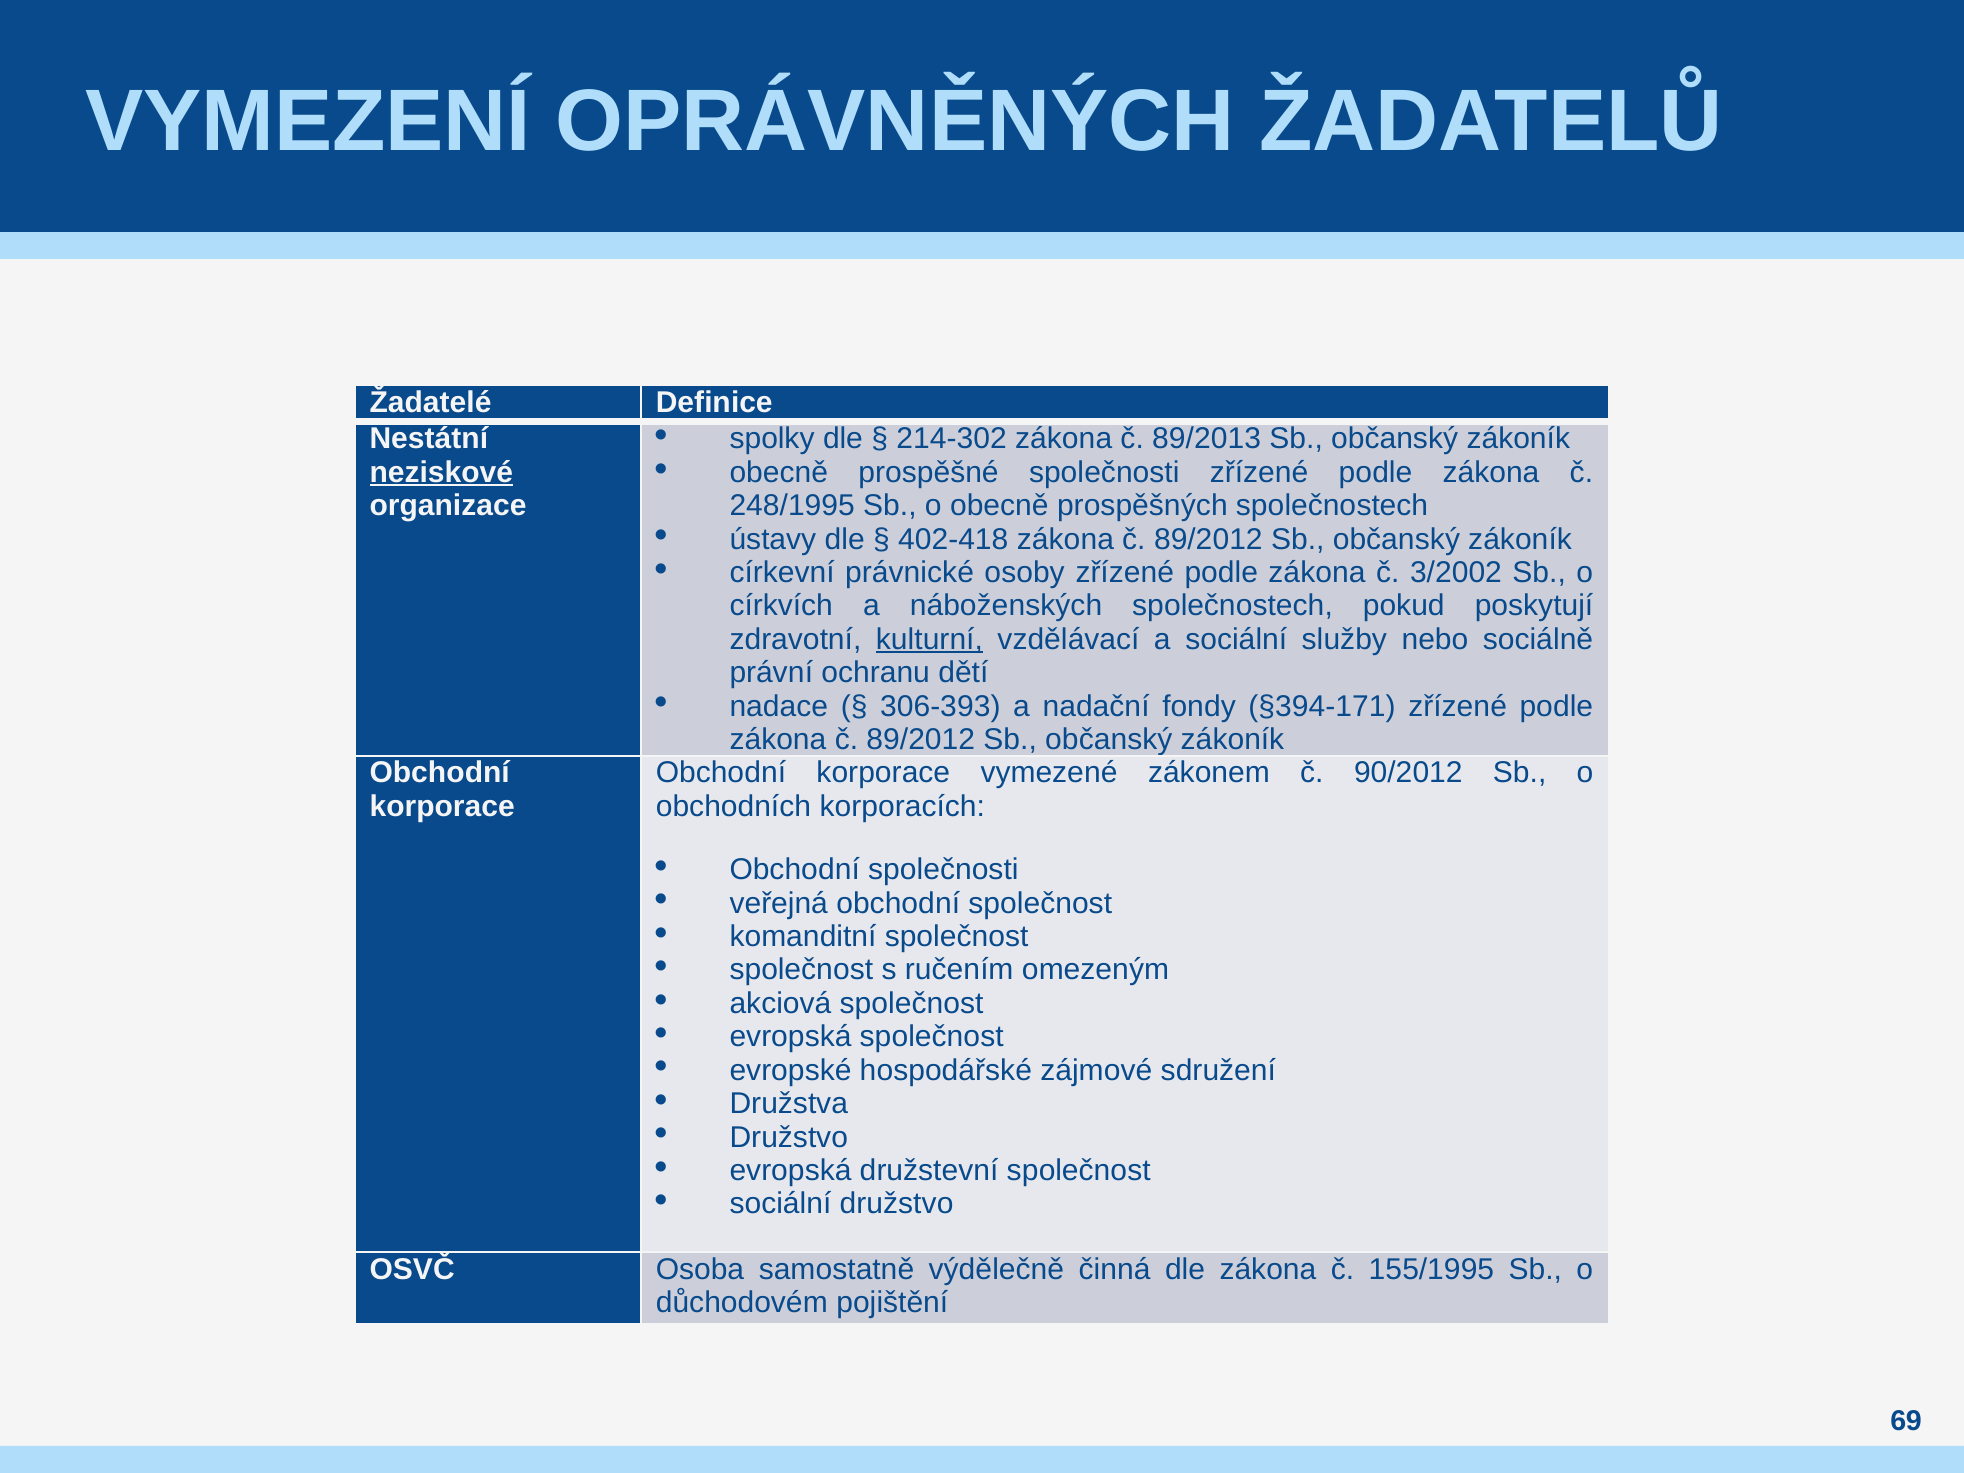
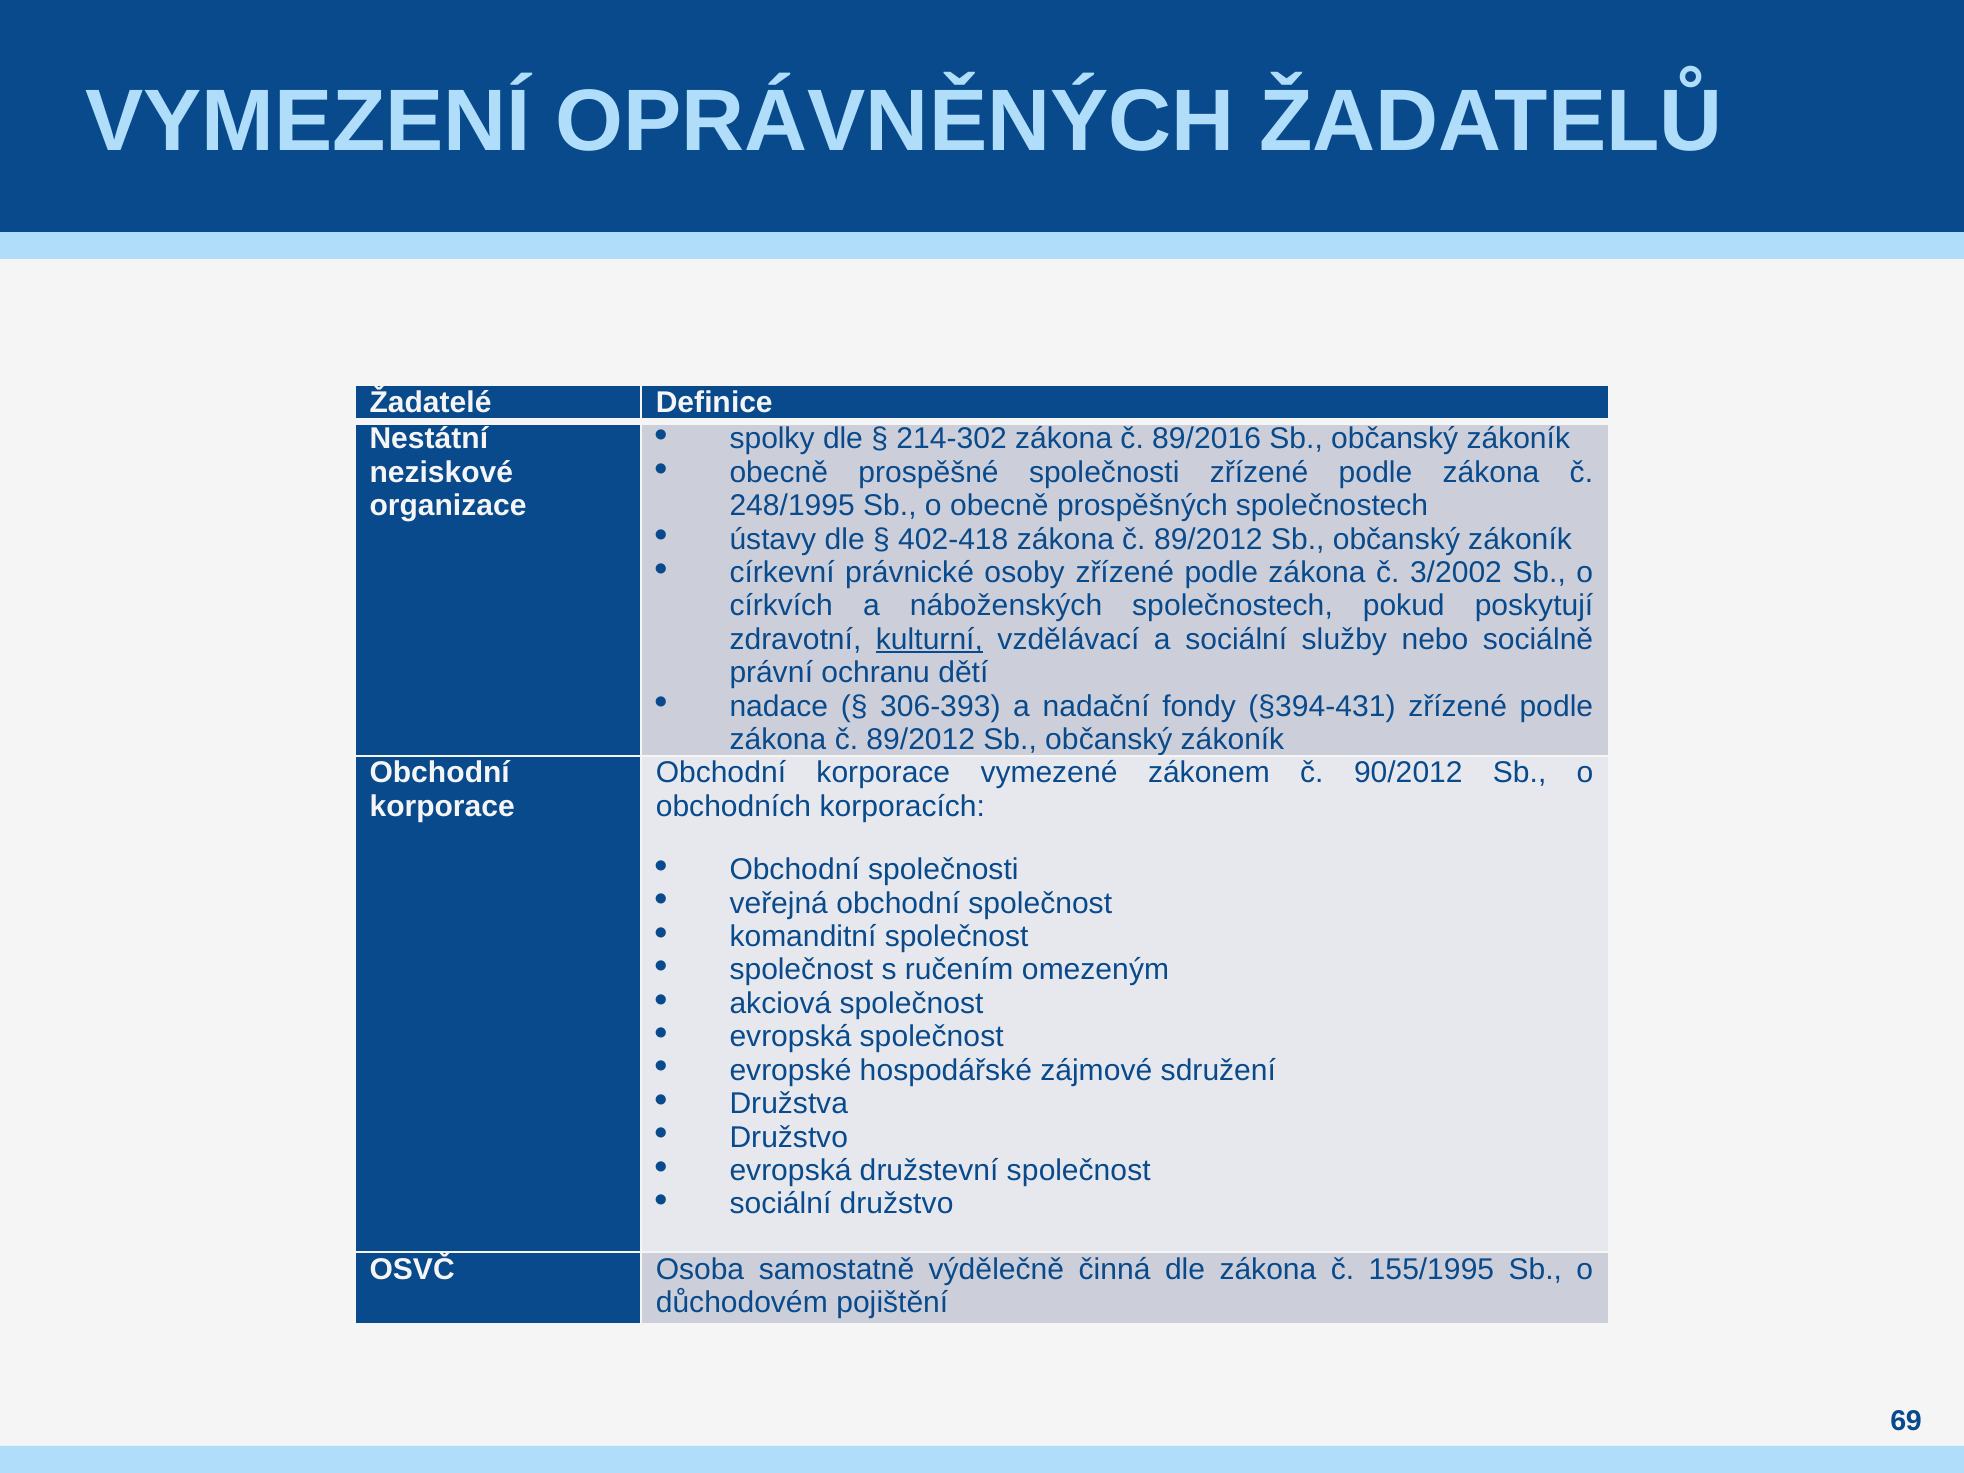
89/2013: 89/2013 -> 89/2016 (1207, 439)
neziskové underline: present -> none (441, 472)
§394-171: §394-171 -> §394-431 (1322, 706)
